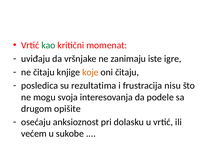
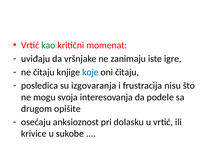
koje colour: orange -> blue (90, 73)
rezultatima: rezultatima -> izgovaranja (94, 86)
većem: većem -> krivice (34, 134)
